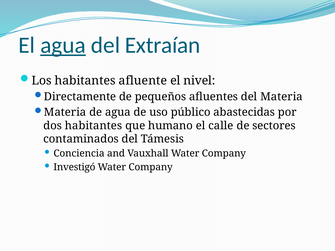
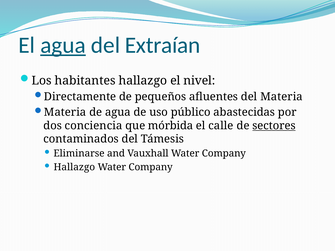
habitantes afluente: afluente -> hallazgo (143, 81)
dos habitantes: habitantes -> conciencia (94, 126)
humano: humano -> mórbida (171, 126)
sectores underline: none -> present (274, 126)
Conciencia: Conciencia -> Eliminarse (79, 154)
Investigó: Investigó -> Hallazgo (74, 167)
